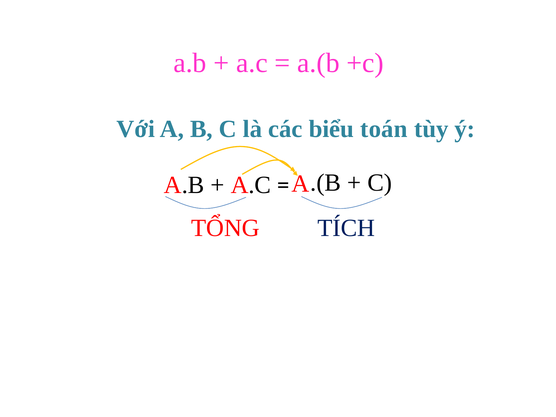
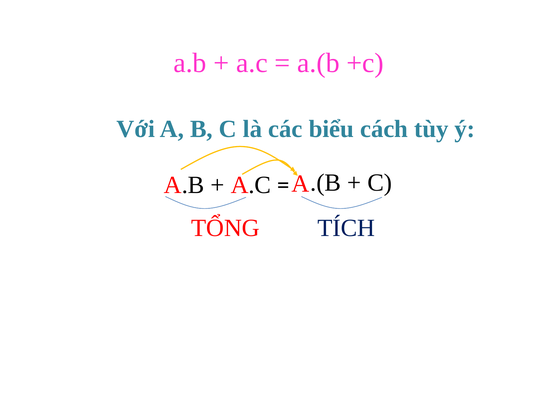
toán: toán -> cách (384, 129)
